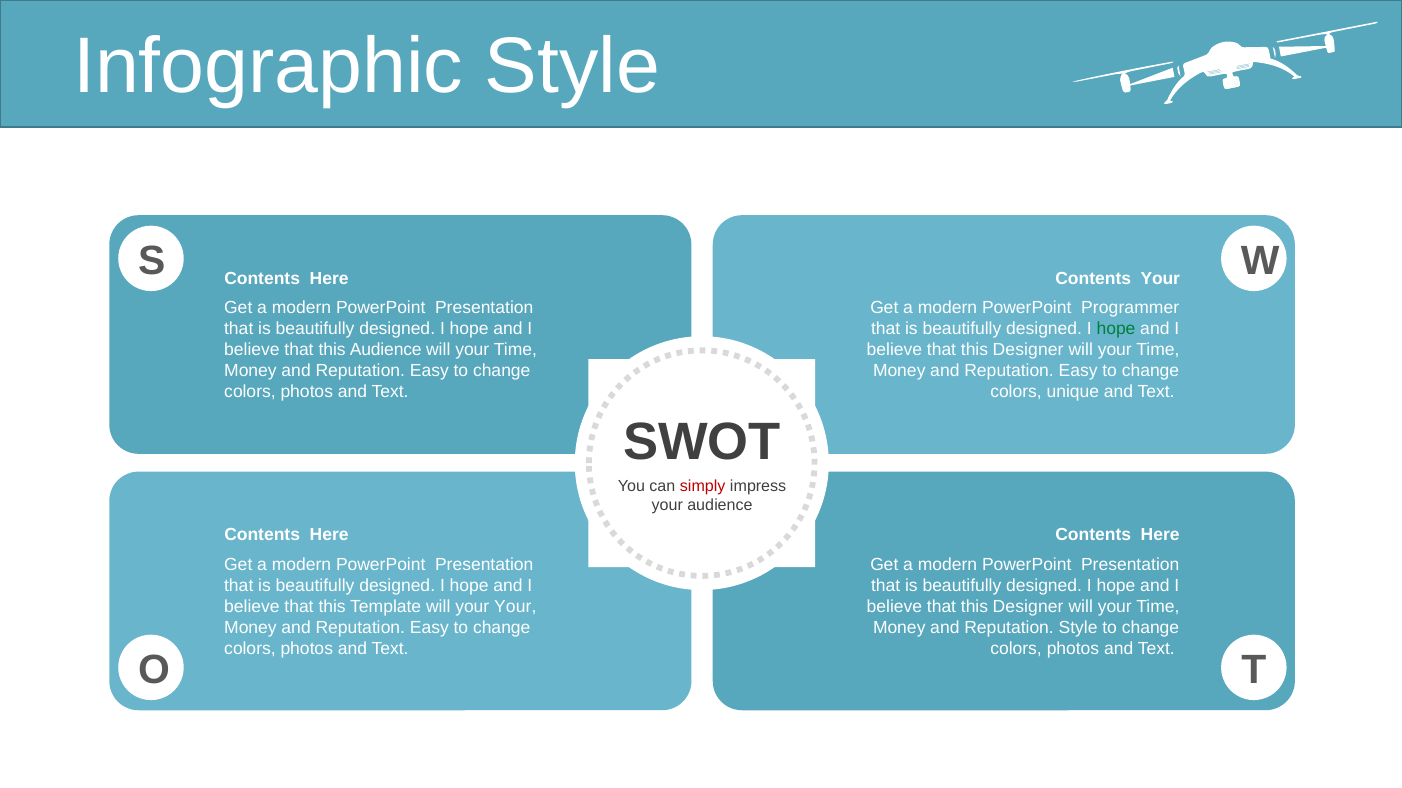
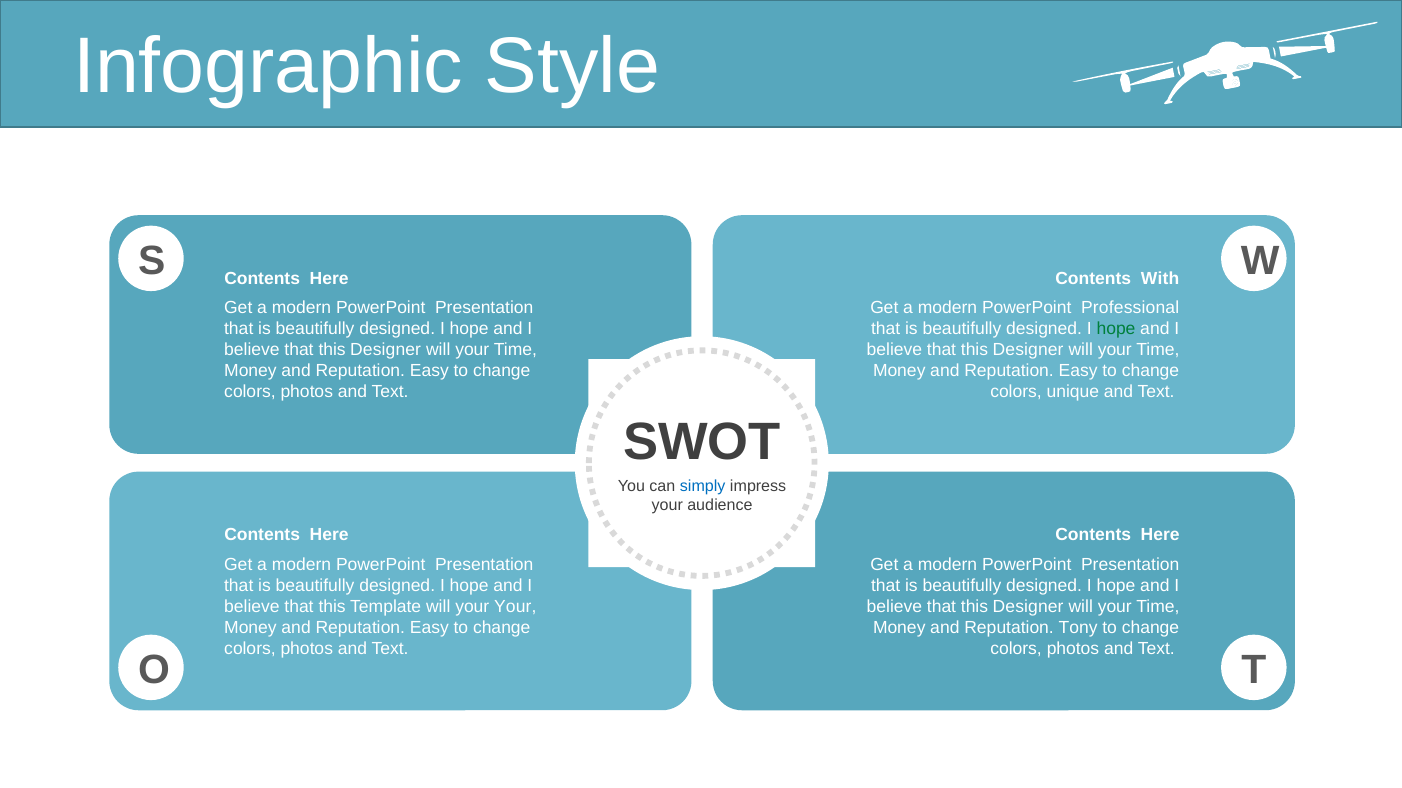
Contents Your: Your -> With (1160, 278)
Programmer: Programmer -> Professional (1130, 308)
Audience: Audience -> Designer (386, 350)
simply colour: red -> blue (703, 487)
Reputation Style: Style -> Tony (1078, 628)
